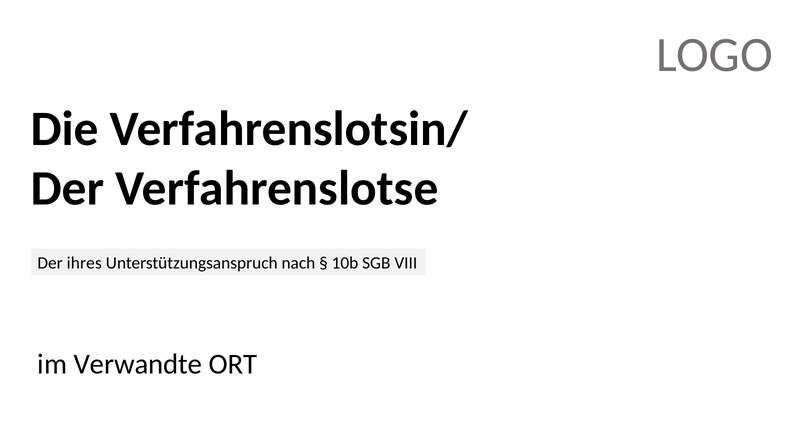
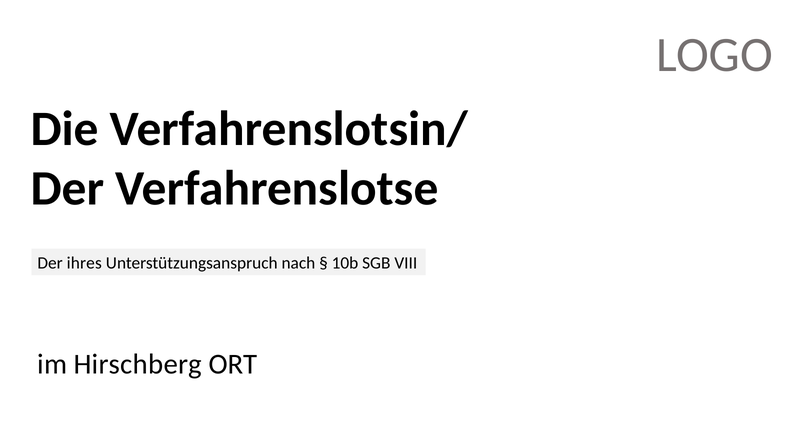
Verwandte: Verwandte -> Hirschberg (138, 364)
